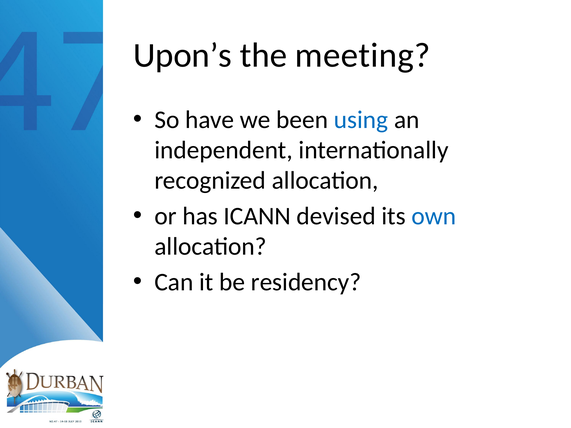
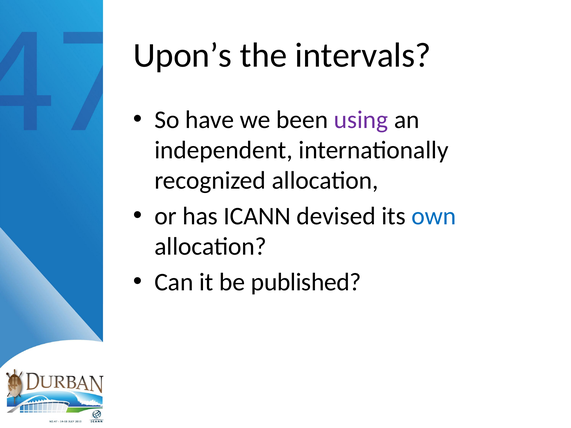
meeting: meeting -> intervals (363, 55)
using colour: blue -> purple (361, 120)
residency: residency -> published (306, 282)
